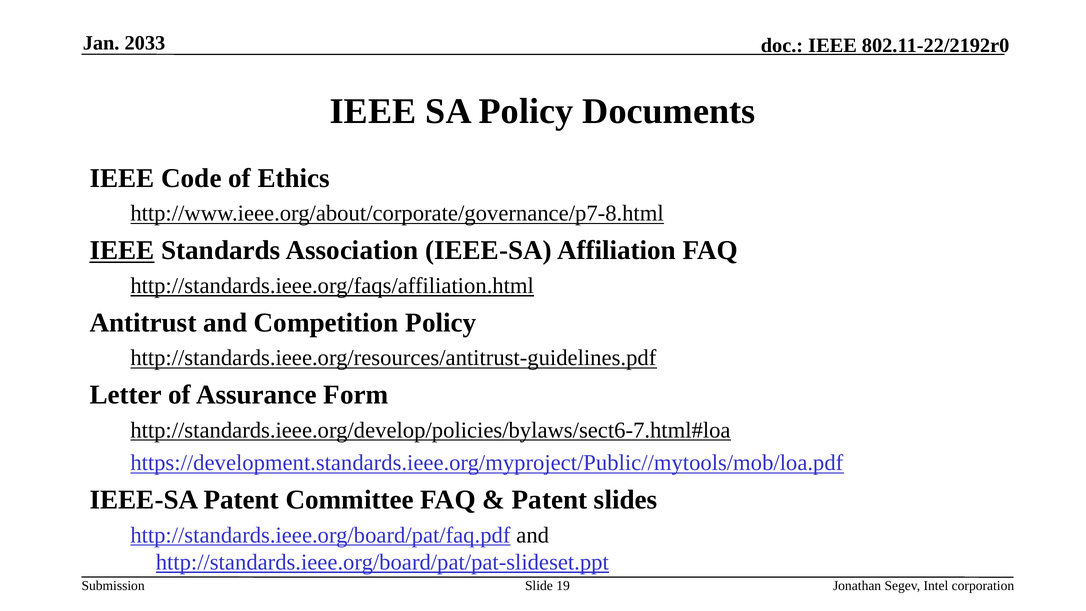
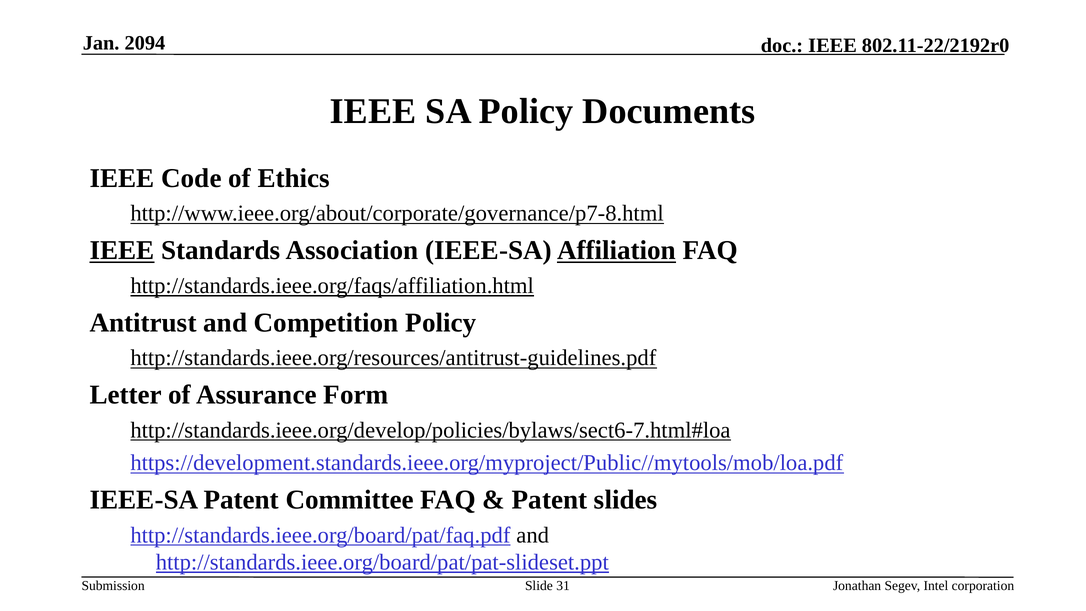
2033: 2033 -> 2094 (145, 43)
Affiliation underline: none -> present (617, 250)
19: 19 -> 31 (563, 586)
